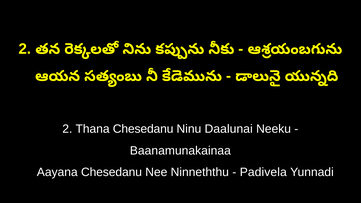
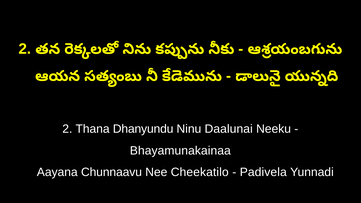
Thana Chesedanu: Chesedanu -> Dhanyundu (143, 129)
Baanamunakainaa: Baanamunakainaa -> Bhayamunakainaa (180, 151)
Aayana Chesedanu: Chesedanu -> Chunnaavu (111, 172)
Ninneththu: Ninneththu -> Cheekatilo (200, 172)
